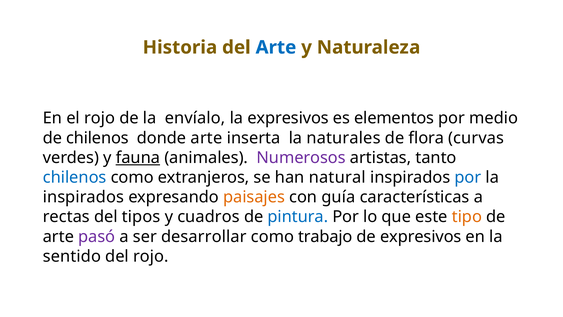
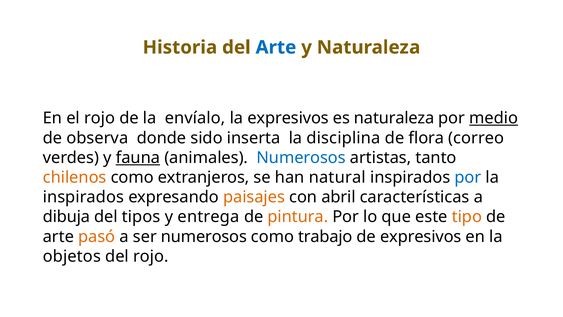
es elementos: elementos -> naturaleza (394, 118)
medio underline: none -> present (494, 118)
de chilenos: chilenos -> observa (97, 138)
donde arte: arte -> sido (207, 138)
naturales: naturales -> disciplina (343, 138)
curvas: curvas -> correo (476, 138)
Numerosos colour: purple -> blue (301, 158)
chilenos colour: blue -> orange (75, 177)
guía: guía -> abril (338, 197)
rectas: rectas -> dibuja (66, 217)
cuadros: cuadros -> entrega (208, 217)
pintura colour: blue -> orange (298, 217)
pasó colour: purple -> orange (97, 236)
ser desarrollar: desarrollar -> numerosos (204, 236)
sentido: sentido -> objetos (72, 256)
